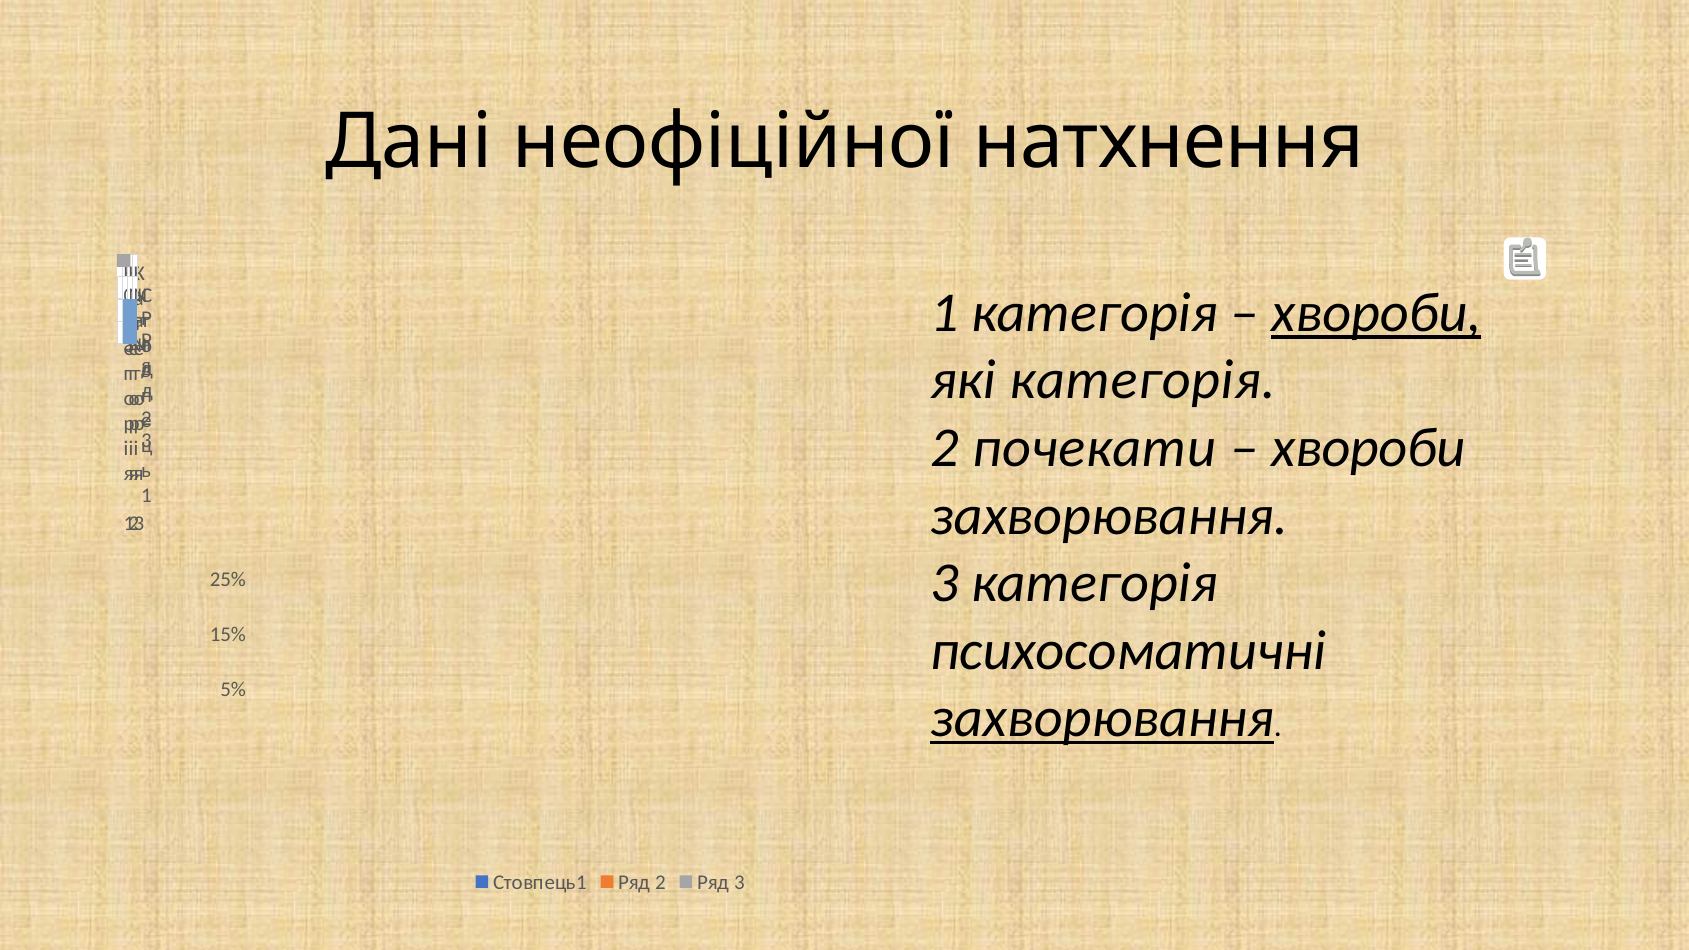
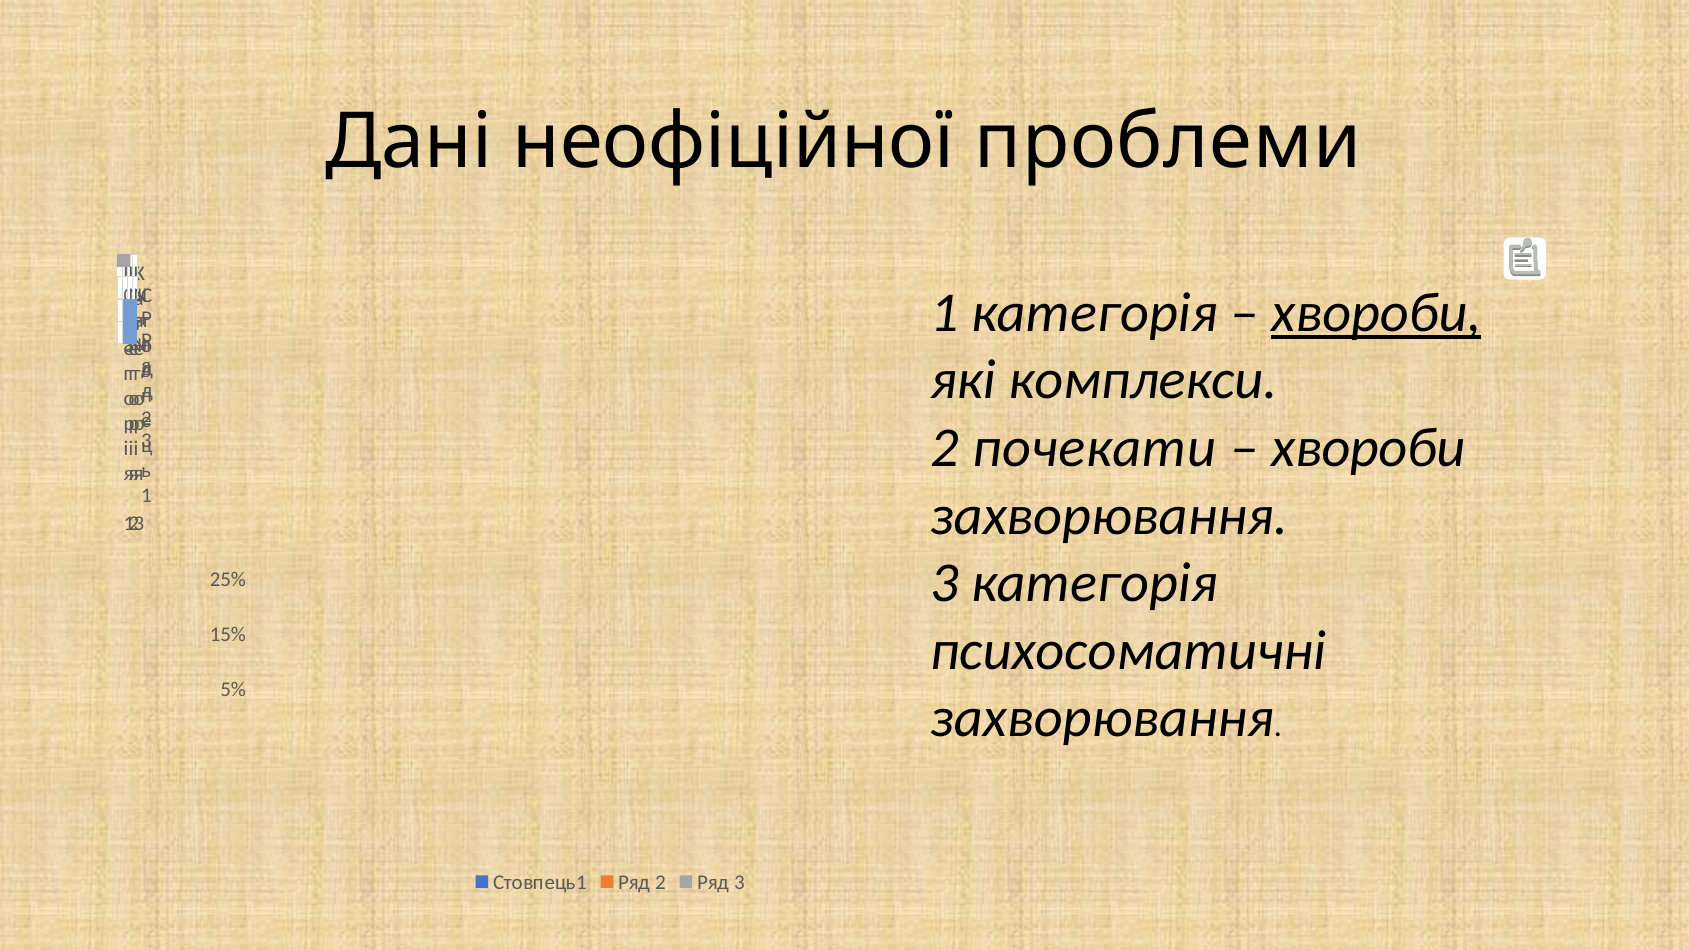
натхнення: натхнення -> проблеми (1168, 142)
які категорія: категорія -> комплекси (1143, 380)
захворювання underline: present -> none (1102, 718)
